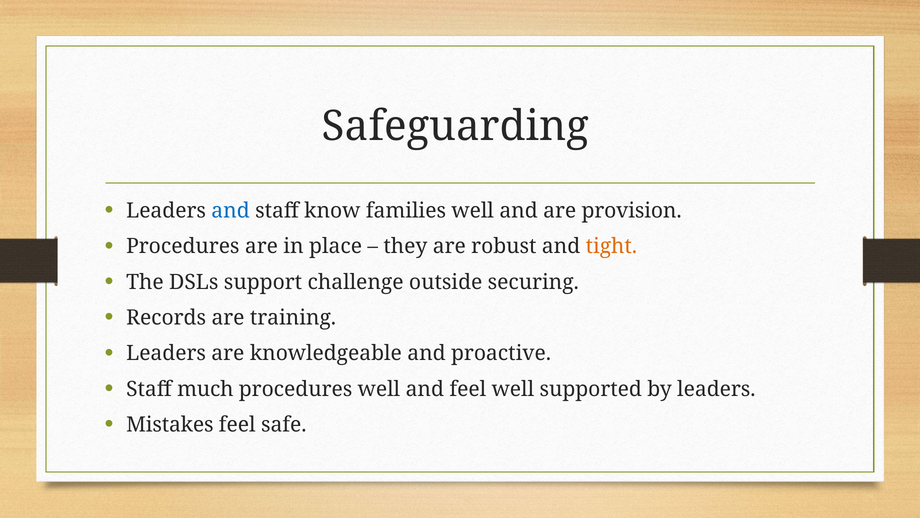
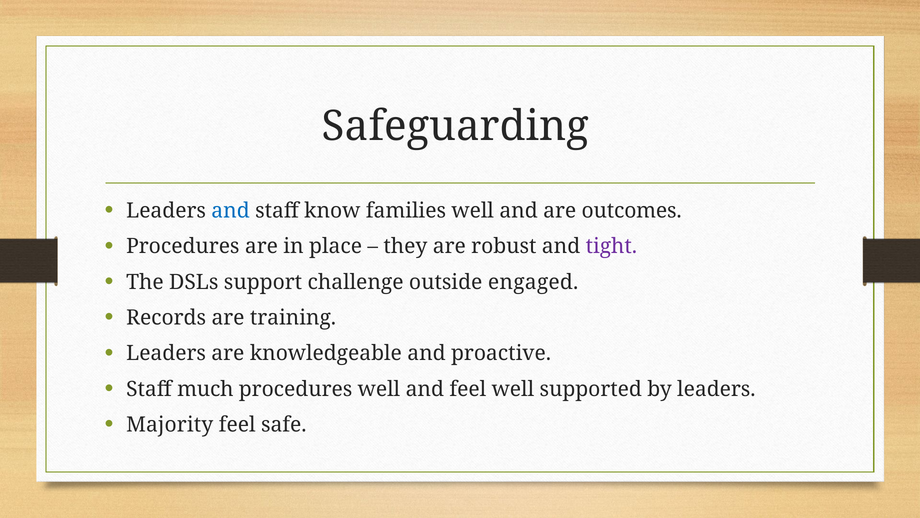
provision: provision -> outcomes (632, 211)
tight colour: orange -> purple (611, 246)
securing: securing -> engaged (533, 282)
Mistakes: Mistakes -> Majority (170, 424)
